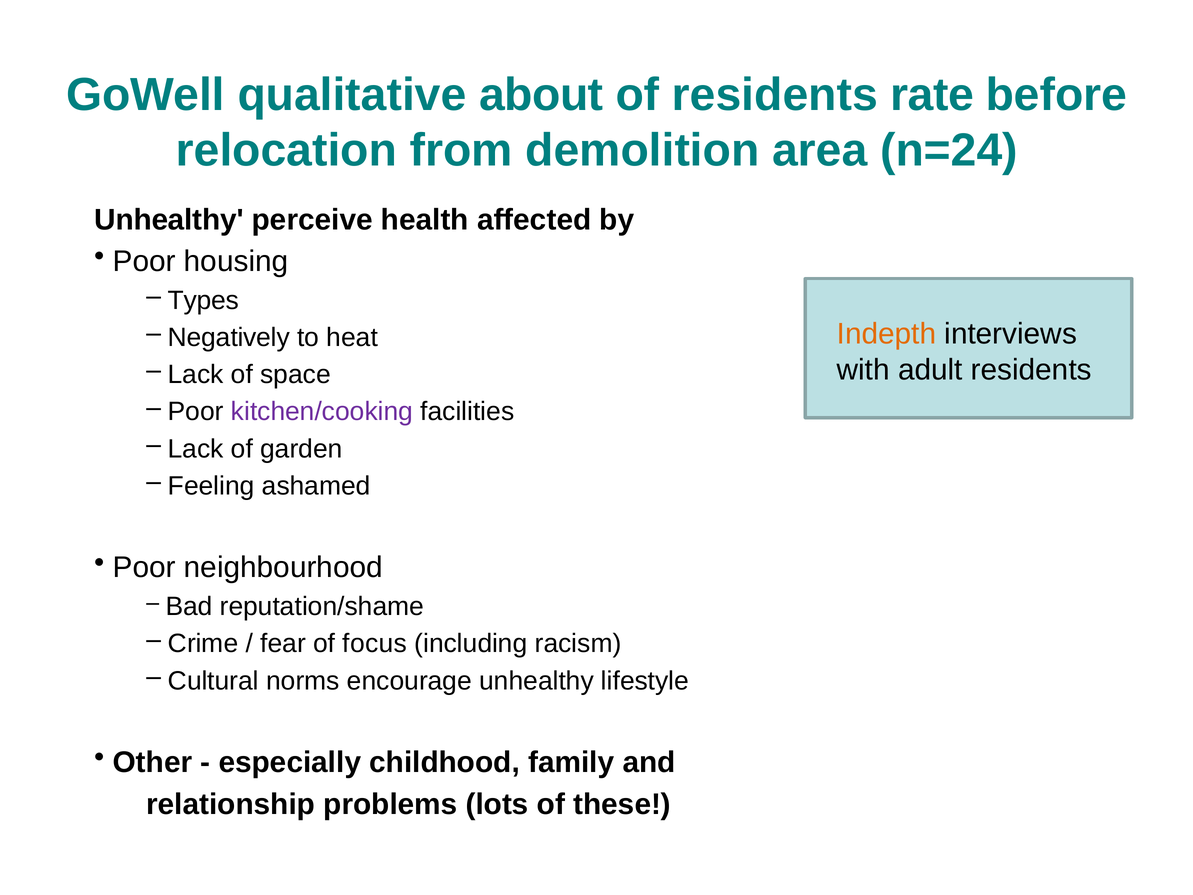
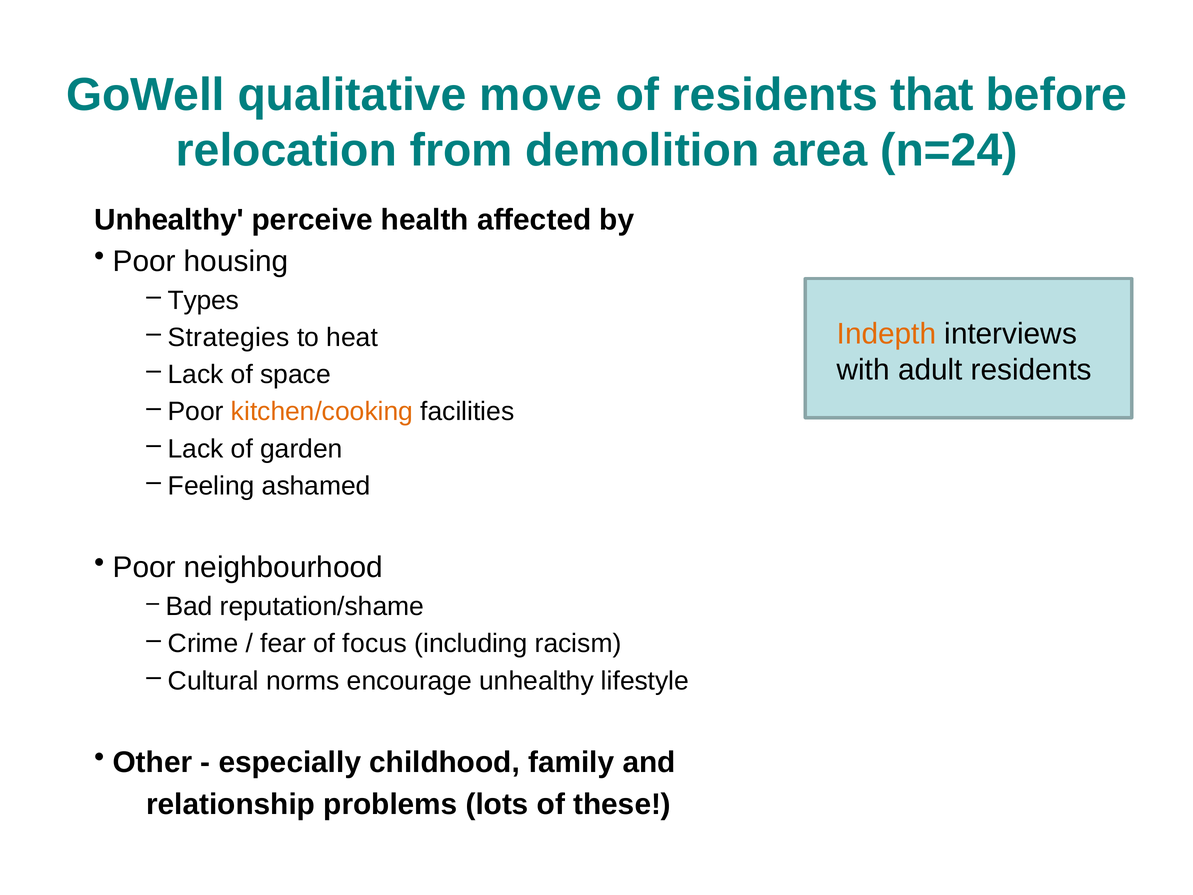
about: about -> move (541, 95)
rate: rate -> that (932, 95)
Negatively: Negatively -> Strategies (229, 337)
kitchen/cooking colour: purple -> orange (322, 412)
